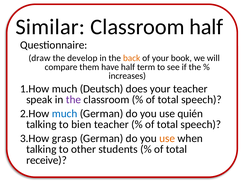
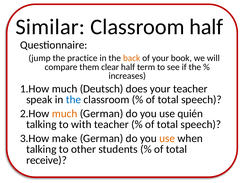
draw: draw -> jump (40, 58)
develop: develop -> practice (82, 58)
have: have -> clear (110, 67)
the colour: purple -> blue (73, 100)
much colour: blue -> orange (65, 114)
bien: bien -> with (81, 124)
grasp: grasp -> make (65, 138)
